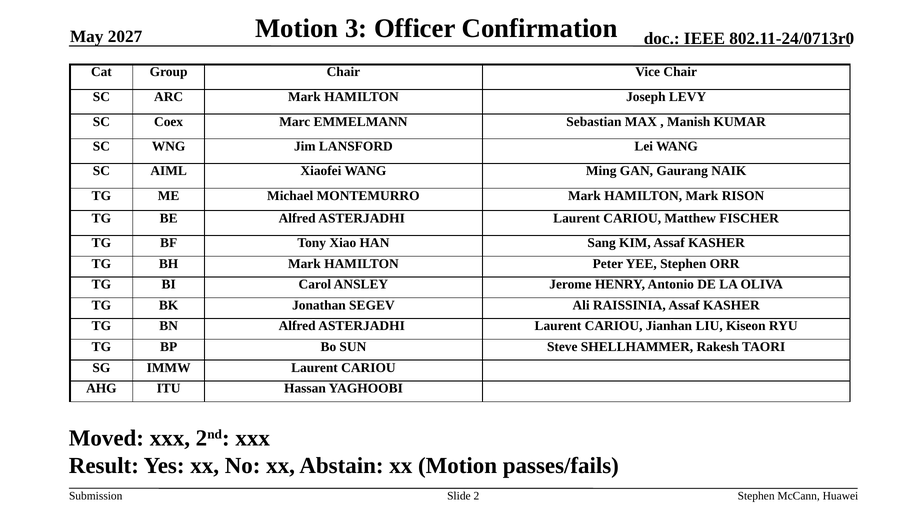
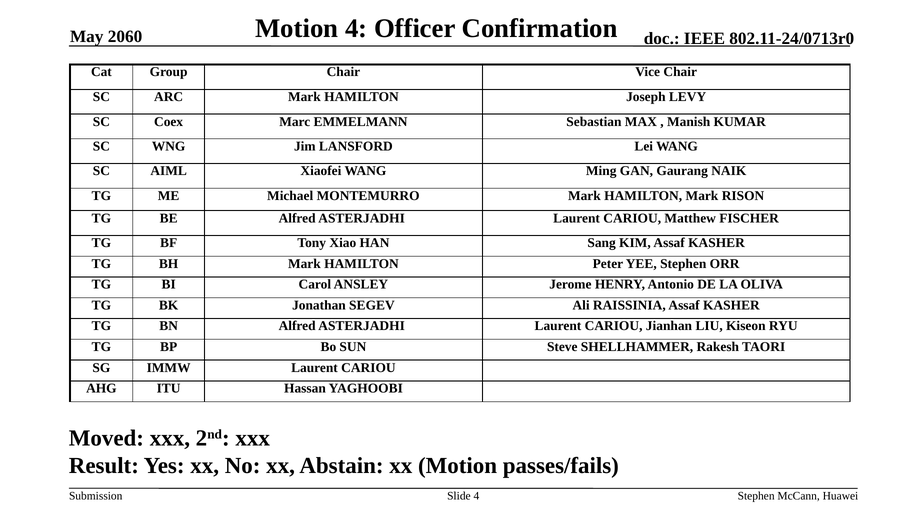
Motion 3: 3 -> 4 (356, 28)
2027: 2027 -> 2060 (125, 37)
Slide 2: 2 -> 4 (476, 496)
